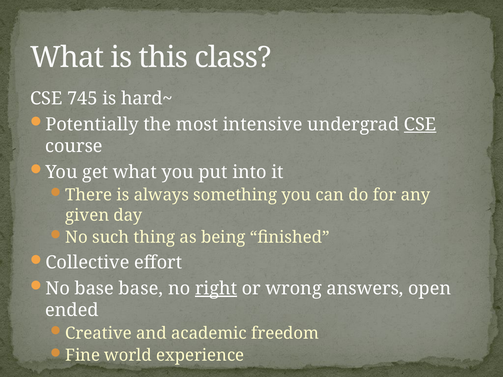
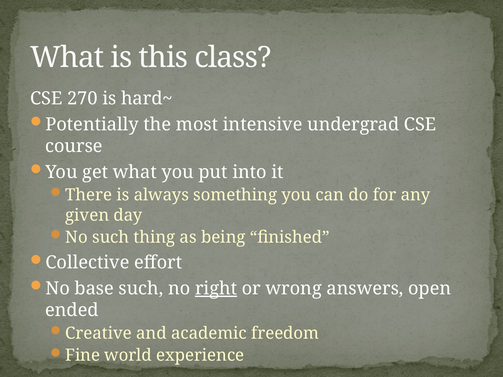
745: 745 -> 270 (82, 98)
CSE underline: present -> none (420, 124)
base base: base -> such (141, 289)
